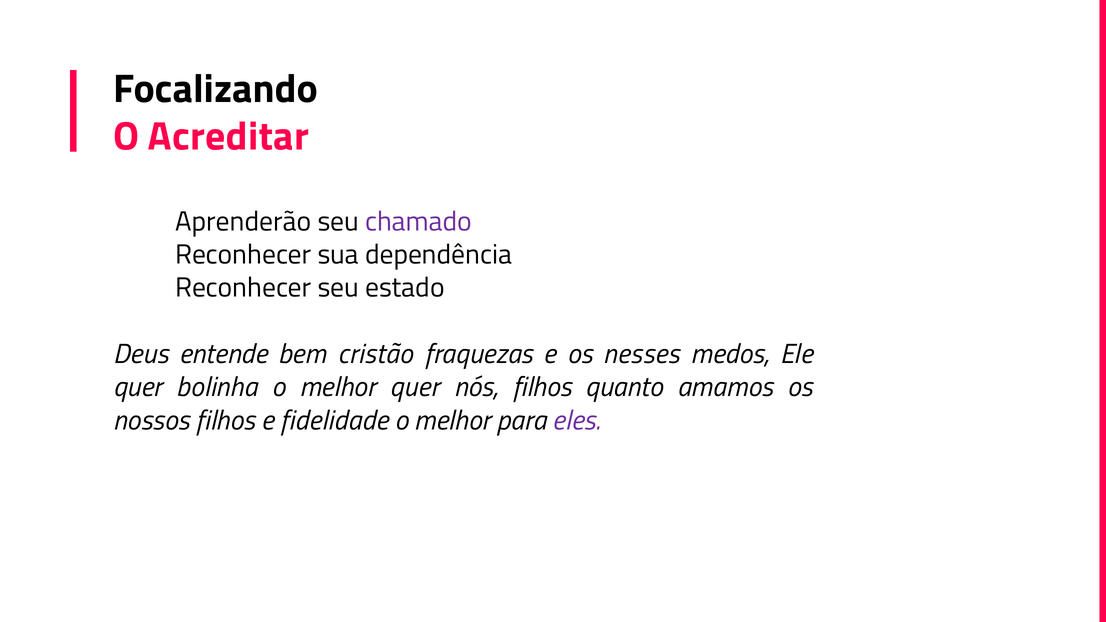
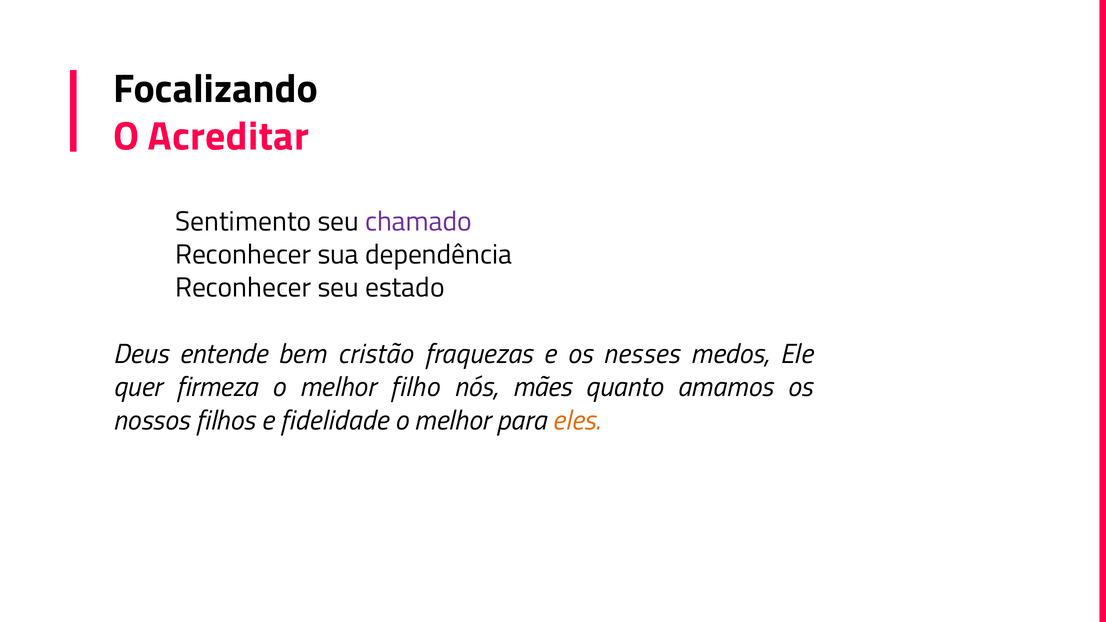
Aprenderão: Aprenderão -> Sentimento (243, 221)
bolinha: bolinha -> firmeza (217, 387)
melhor quer: quer -> filho (415, 387)
nós filhos: filhos -> mães (542, 387)
eles colour: purple -> orange (576, 421)
